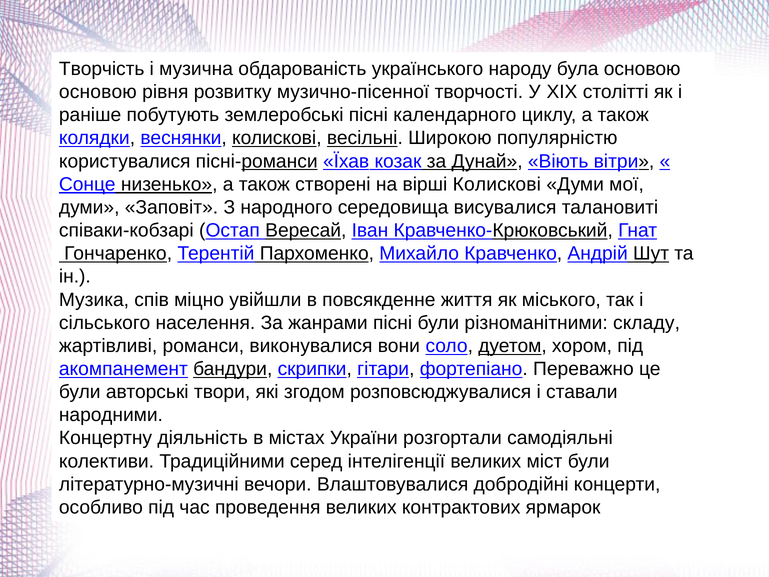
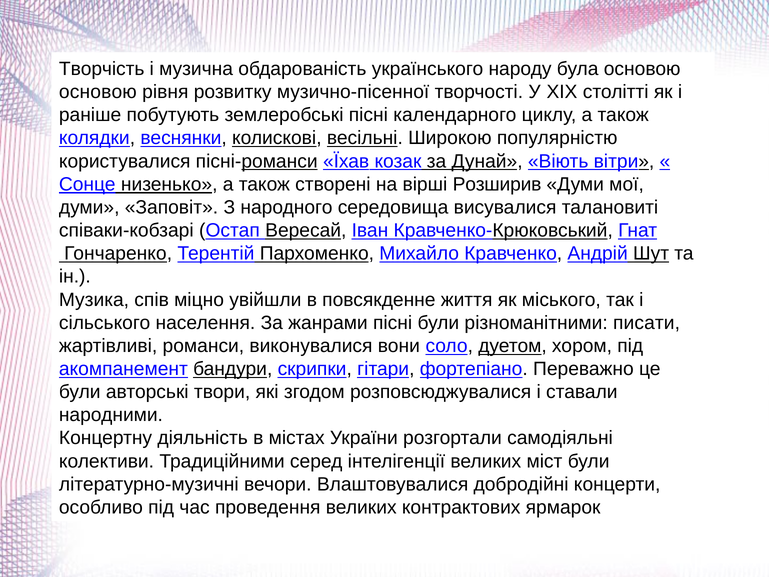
вірші Колискові: Колискові -> Розширив (497, 184)
складу: складу -> писати (647, 323)
